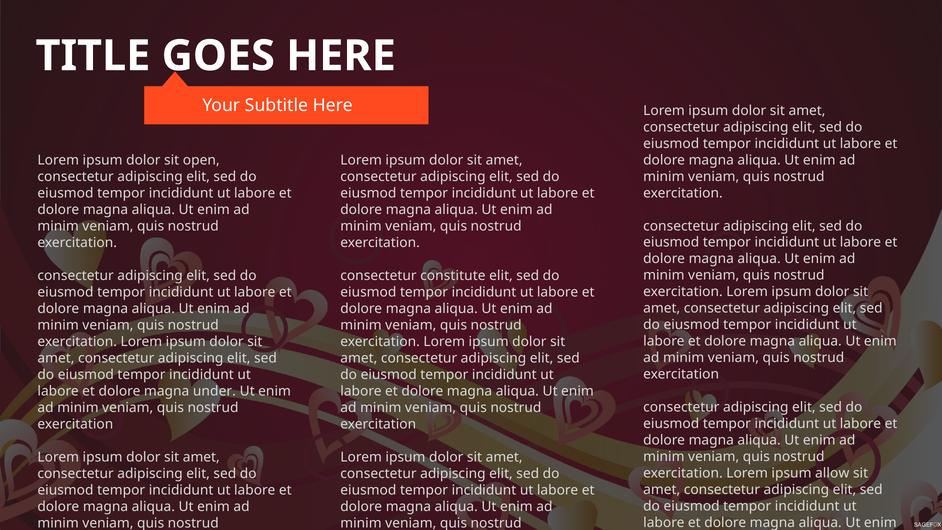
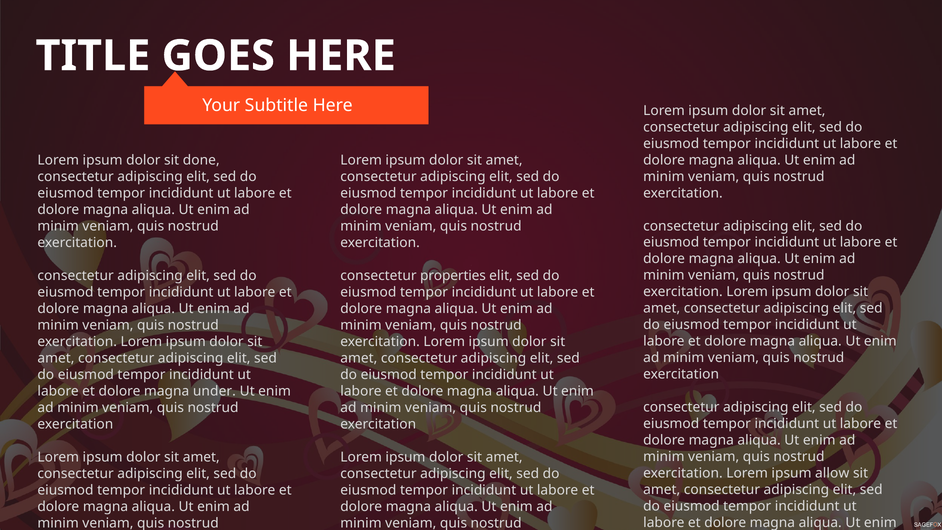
open: open -> done (201, 160)
constitute: constitute -> properties (453, 276)
